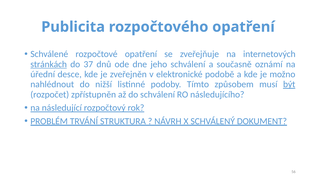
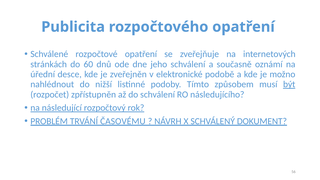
stránkách underline: present -> none (49, 64)
37: 37 -> 60 (88, 64)
STRUKTURA: STRUKTURA -> ČASOVÉMU (123, 121)
